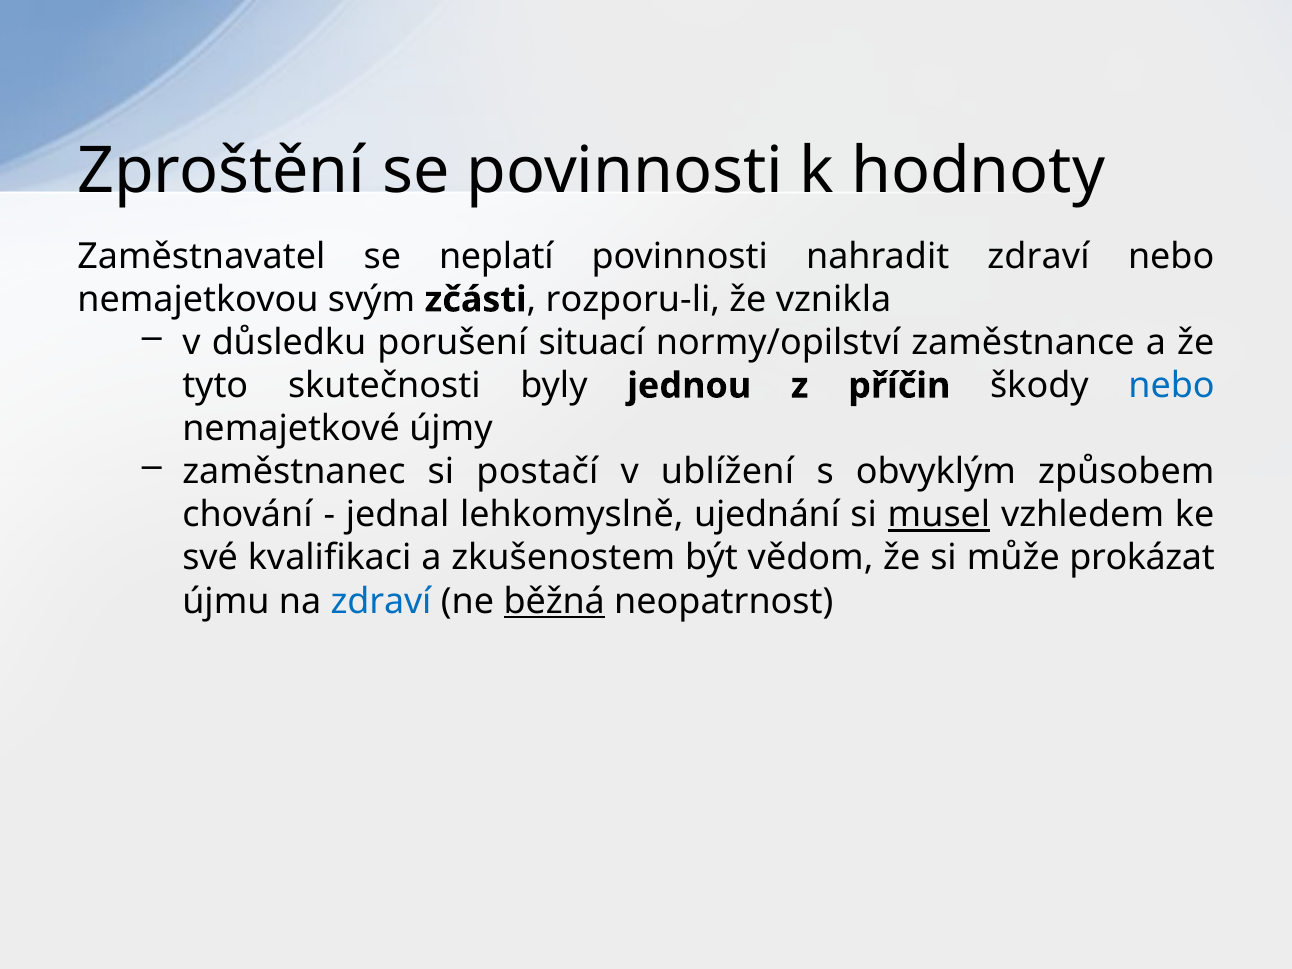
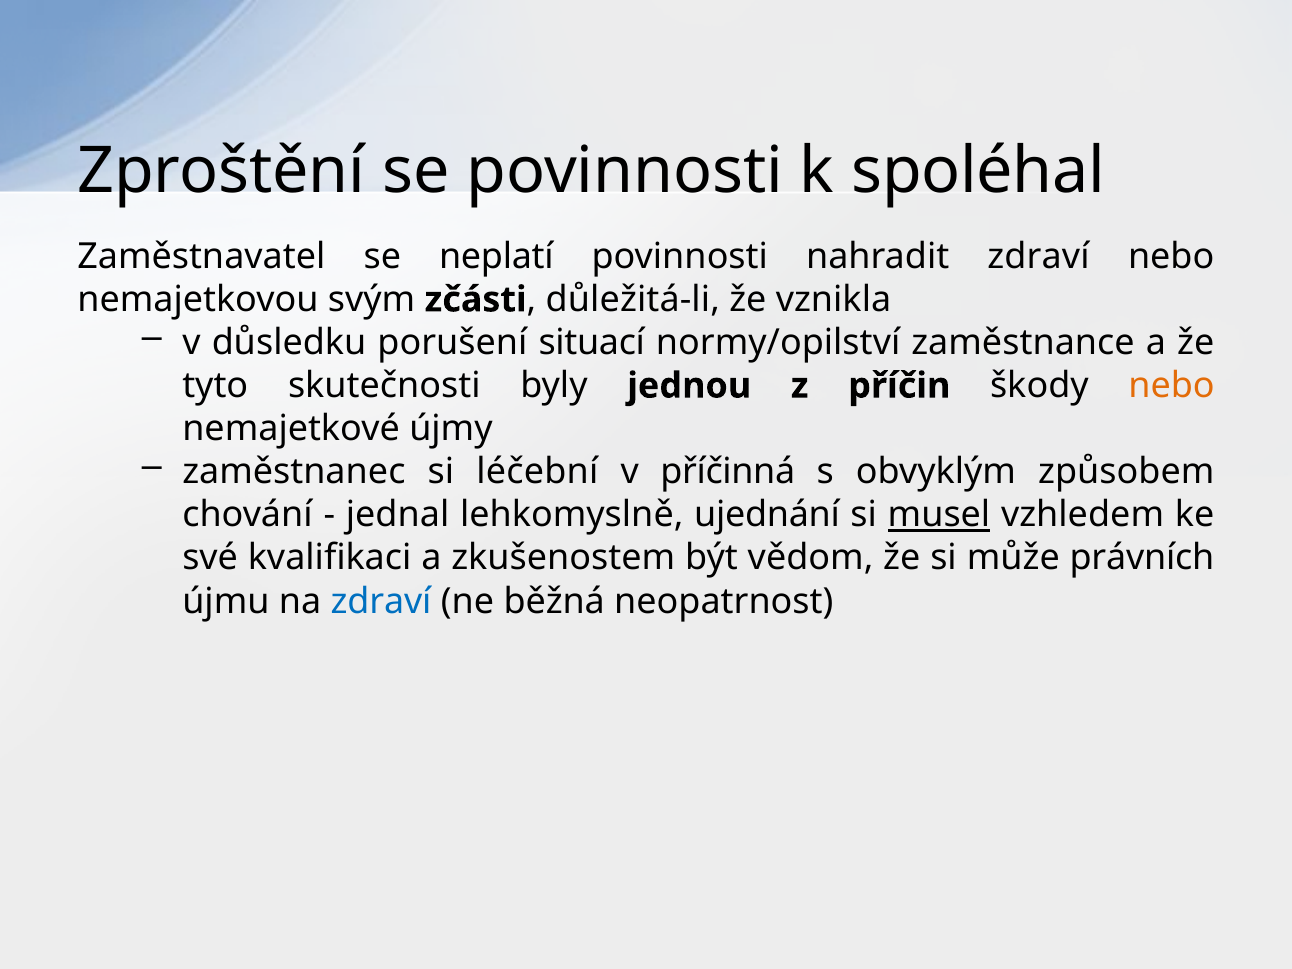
hodnoty: hodnoty -> spoléhal (978, 172)
rozporu-li: rozporu-li -> důležitá-li (633, 300)
nebo colour: blue -> orange (1171, 386)
postačí: postačí -> léčební (537, 472)
ublížení: ublížení -> příčinná (728, 472)
prokázat: prokázat -> právních (1142, 558)
běžná underline: present -> none (554, 601)
